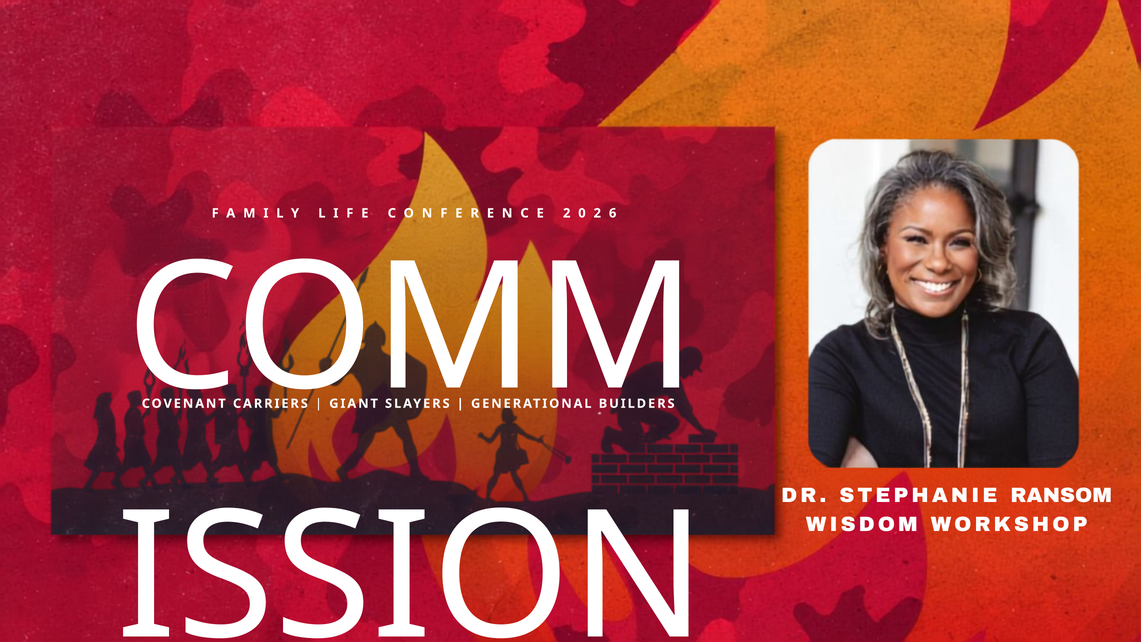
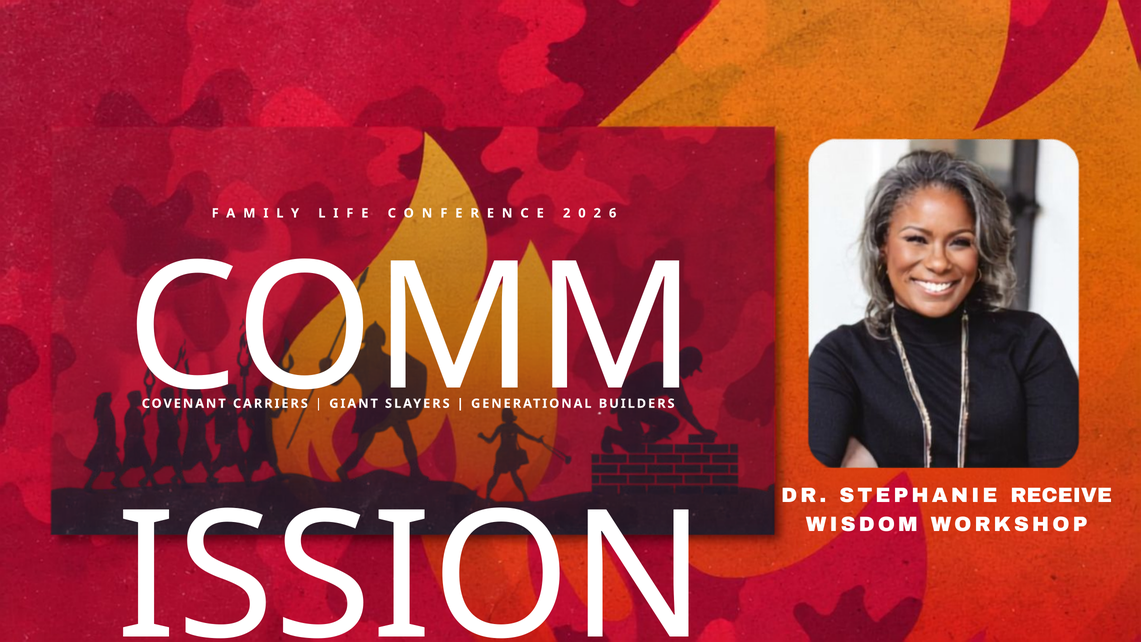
RANSOM: RANSOM -> RECEIVE (1061, 495)
